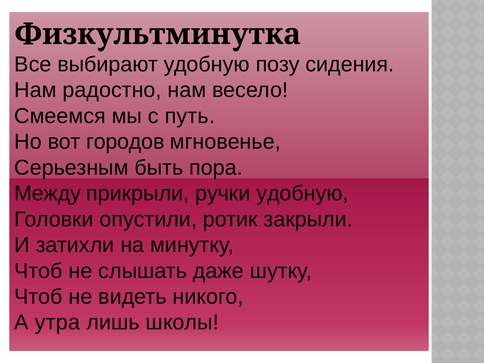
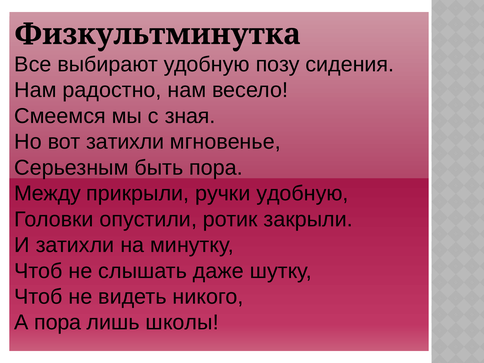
путь: путь -> зная (190, 116)
вот городов: городов -> затихли (125, 142)
А утра: утра -> пора (58, 323)
